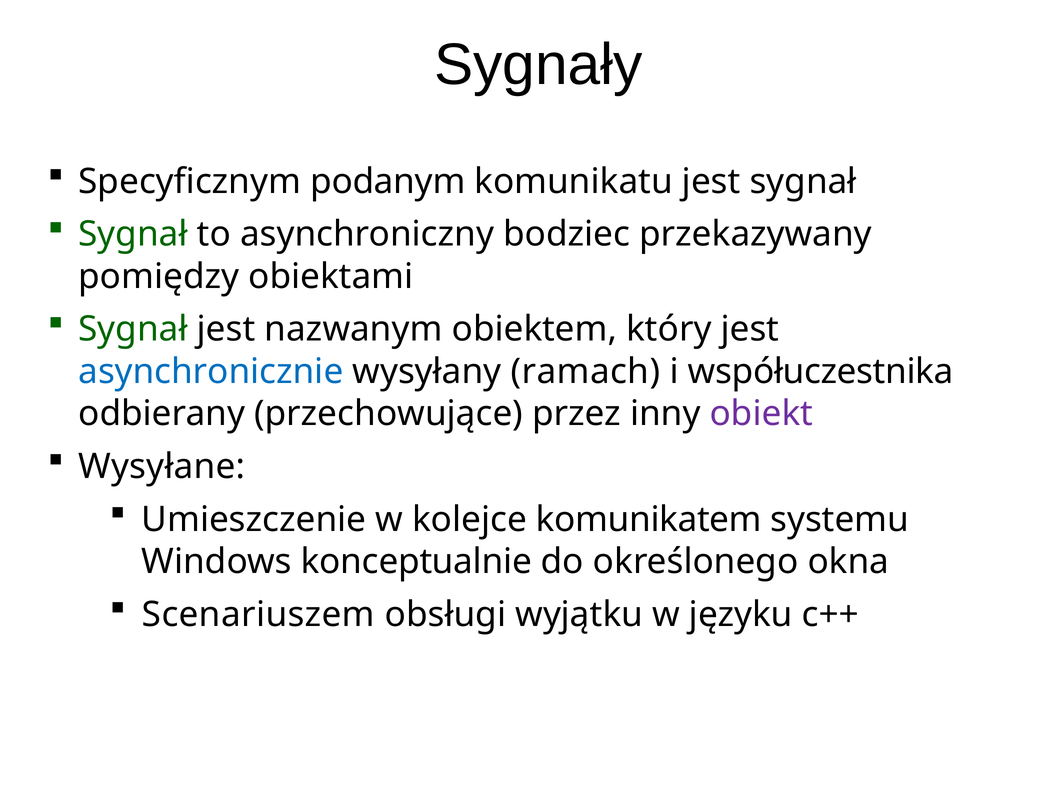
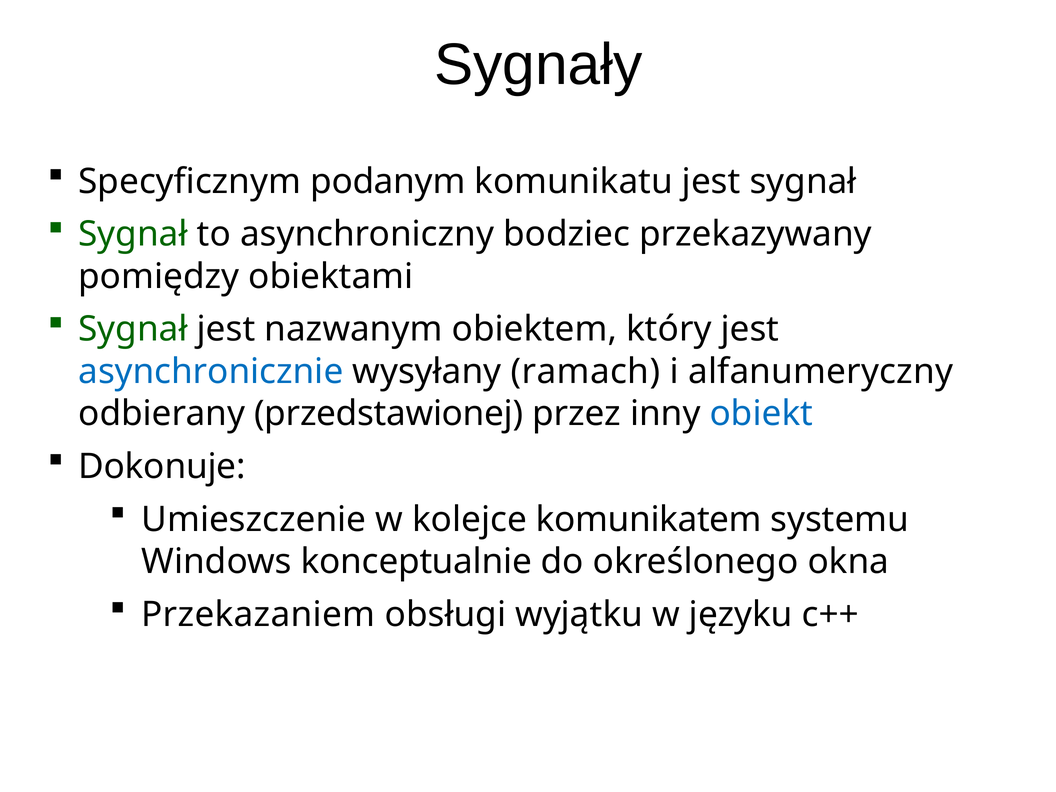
współuczestnika: współuczestnika -> alfanumeryczny (821, 372)
przechowujące: przechowujące -> przedstawionej (389, 414)
obiekt colour: purple -> blue (761, 414)
Wysyłane: Wysyłane -> Dokonuje (162, 467)
Scenariuszem: Scenariuszem -> Przekazaniem (258, 614)
